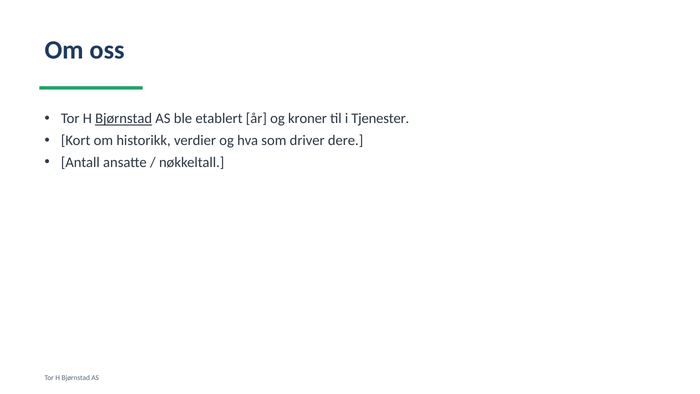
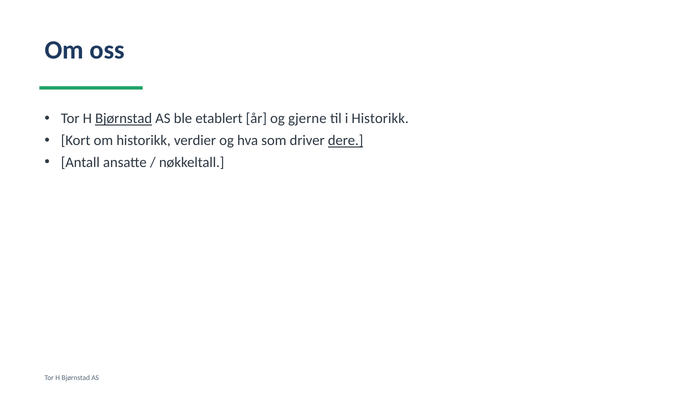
kroner: kroner -> gjerne (307, 119)
i Tjenester: Tjenester -> Historikk (380, 119)
dere underline: none -> present (346, 140)
